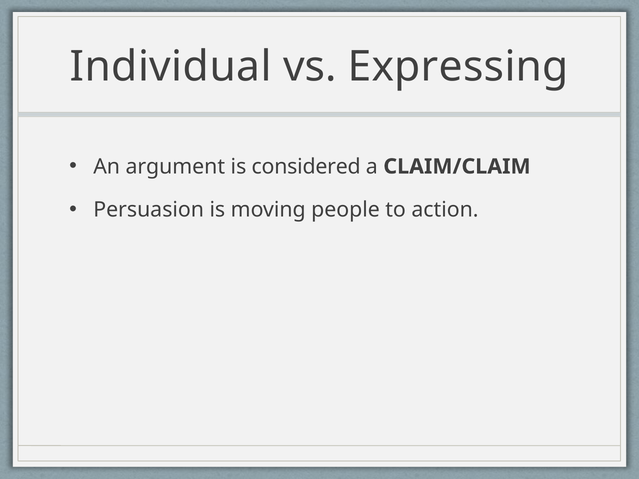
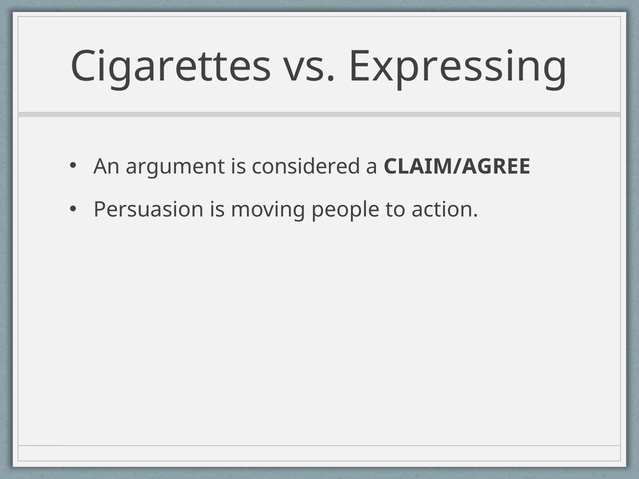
Individual: Individual -> Cigarettes (171, 67)
CLAIM/CLAIM: CLAIM/CLAIM -> CLAIM/AGREE (457, 167)
